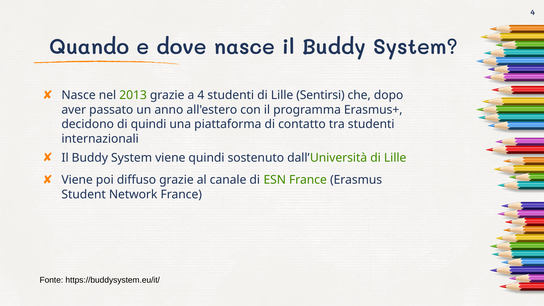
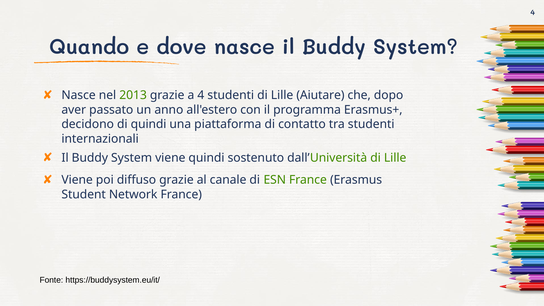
Sentirsi: Sentirsi -> Aiutare (320, 95)
